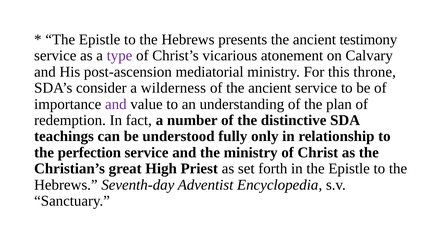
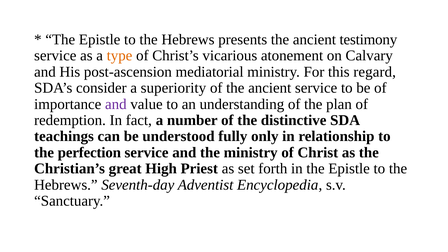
type colour: purple -> orange (120, 56)
throne: throne -> regard (375, 72)
wilderness: wilderness -> superiority (173, 88)
